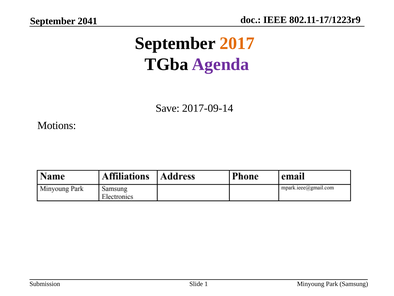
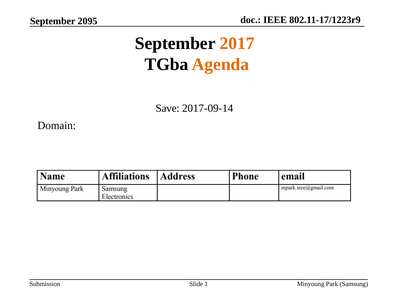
2041: 2041 -> 2095 (88, 21)
Agenda colour: purple -> orange (221, 64)
Motions: Motions -> Domain (57, 125)
